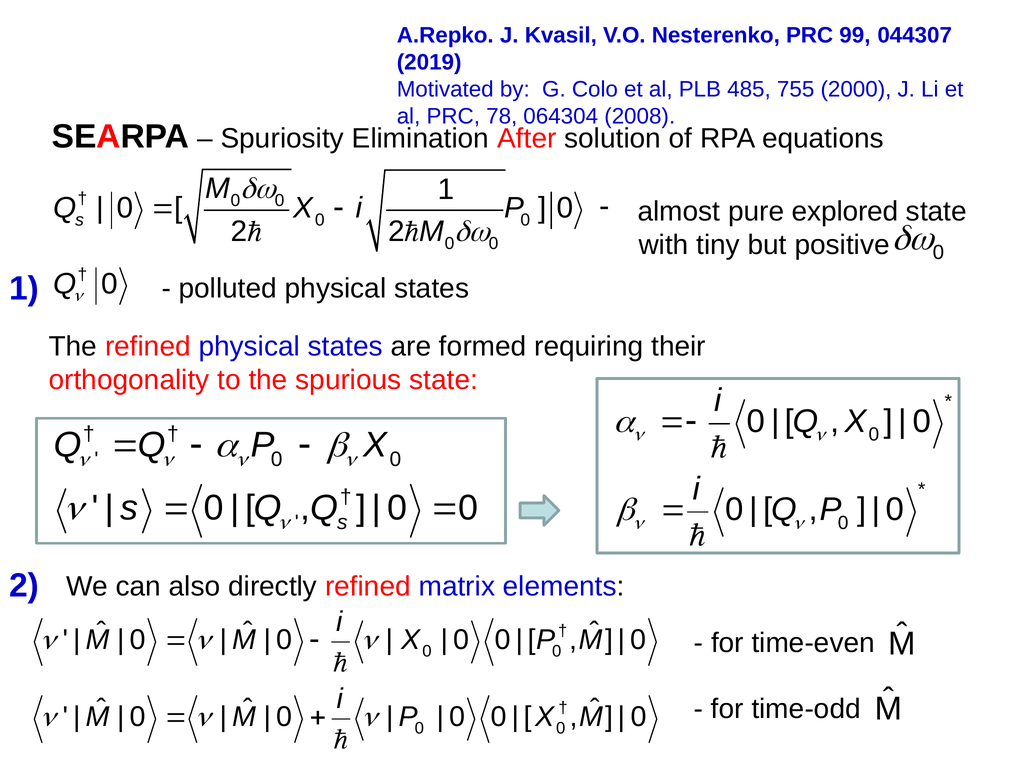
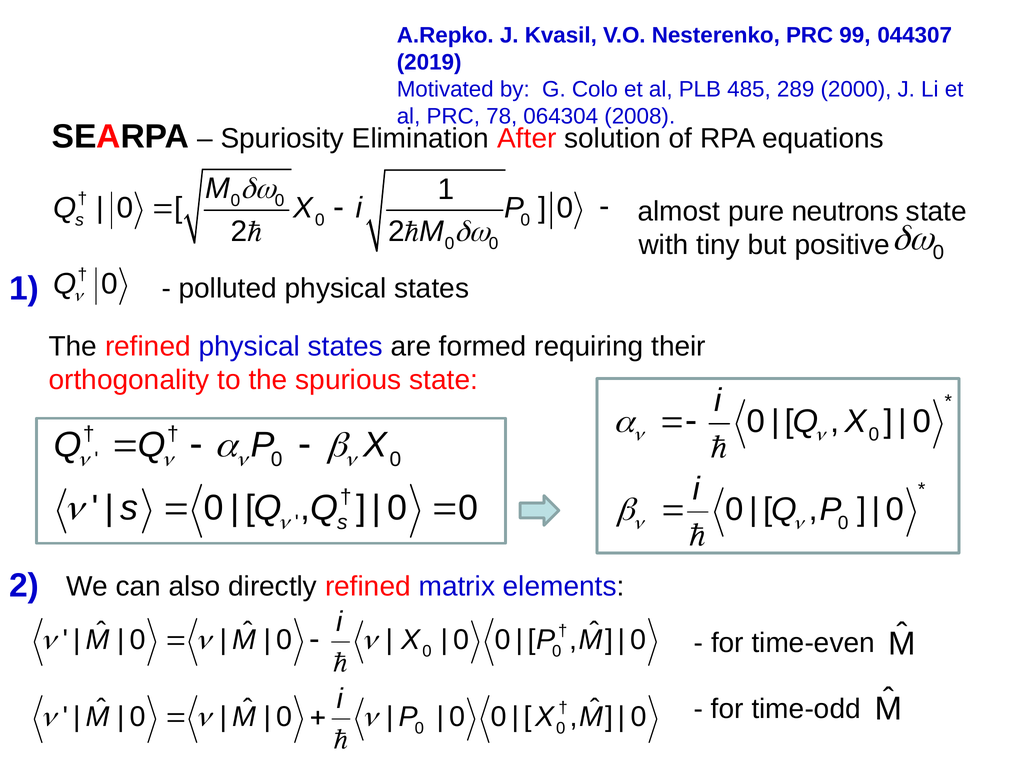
755: 755 -> 289 (796, 89)
explored: explored -> neutrons (845, 212)
